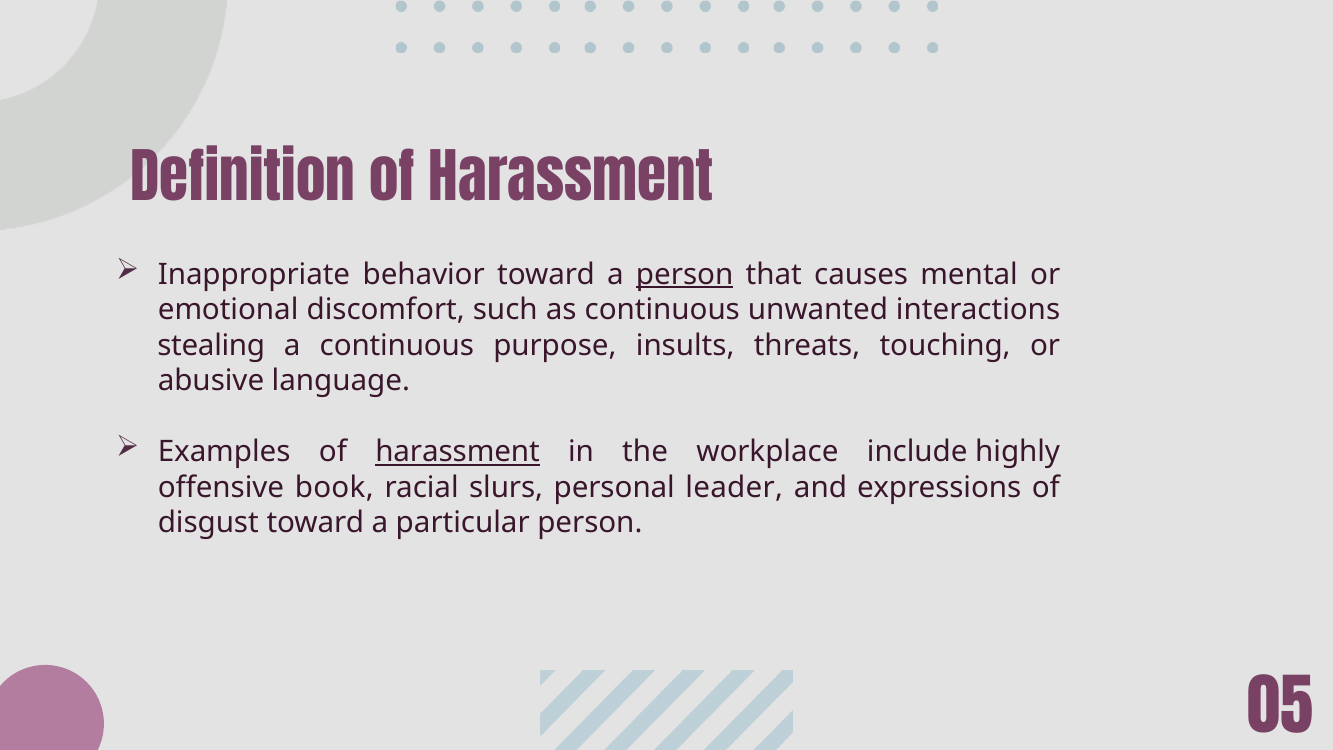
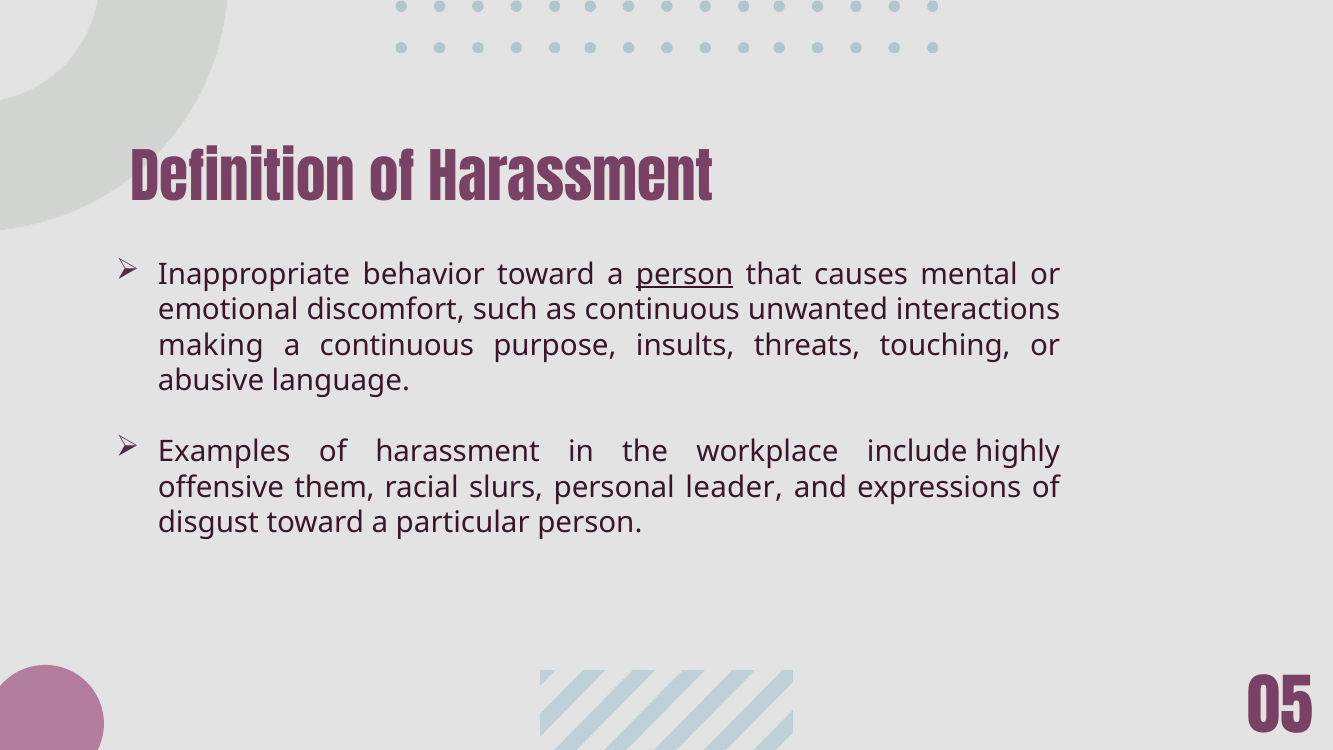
stealing: stealing -> making (211, 345)
harassment underline: present -> none (458, 452)
book: book -> them (335, 488)
